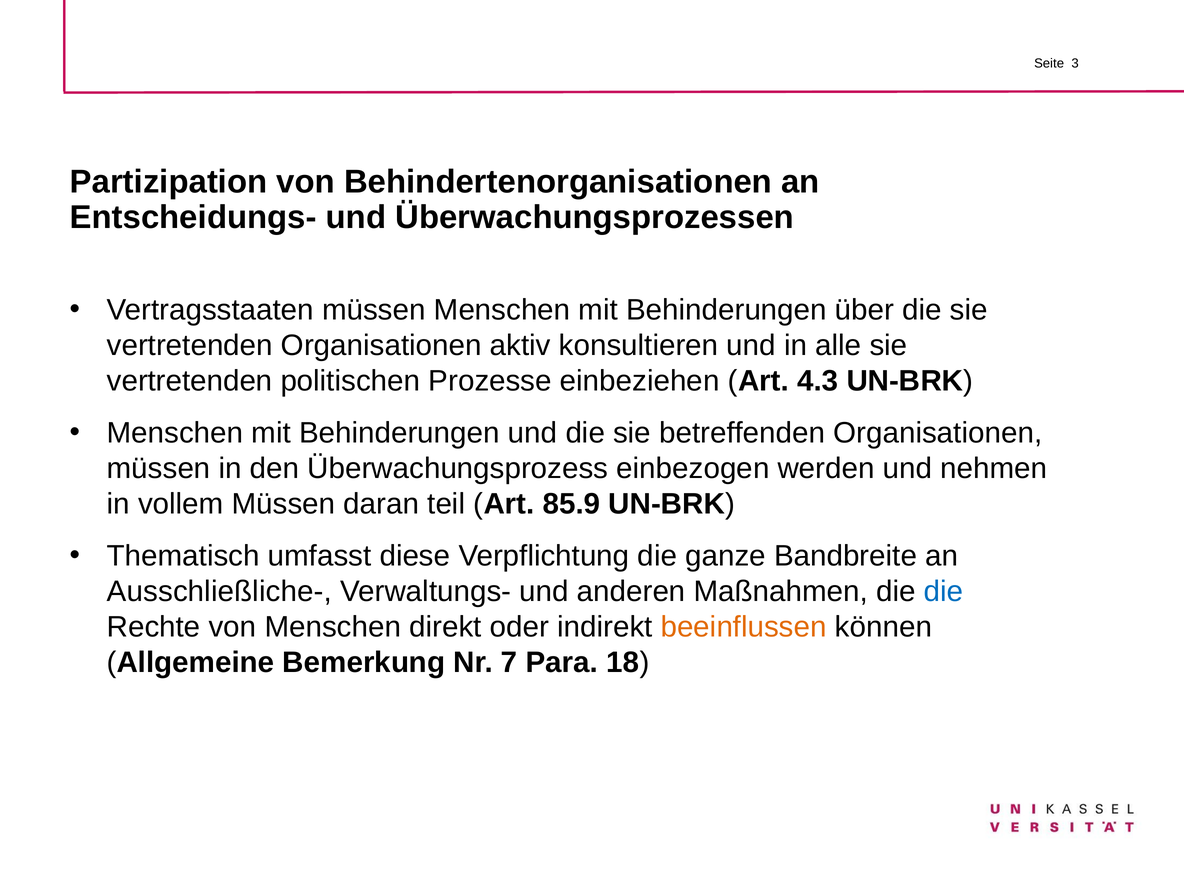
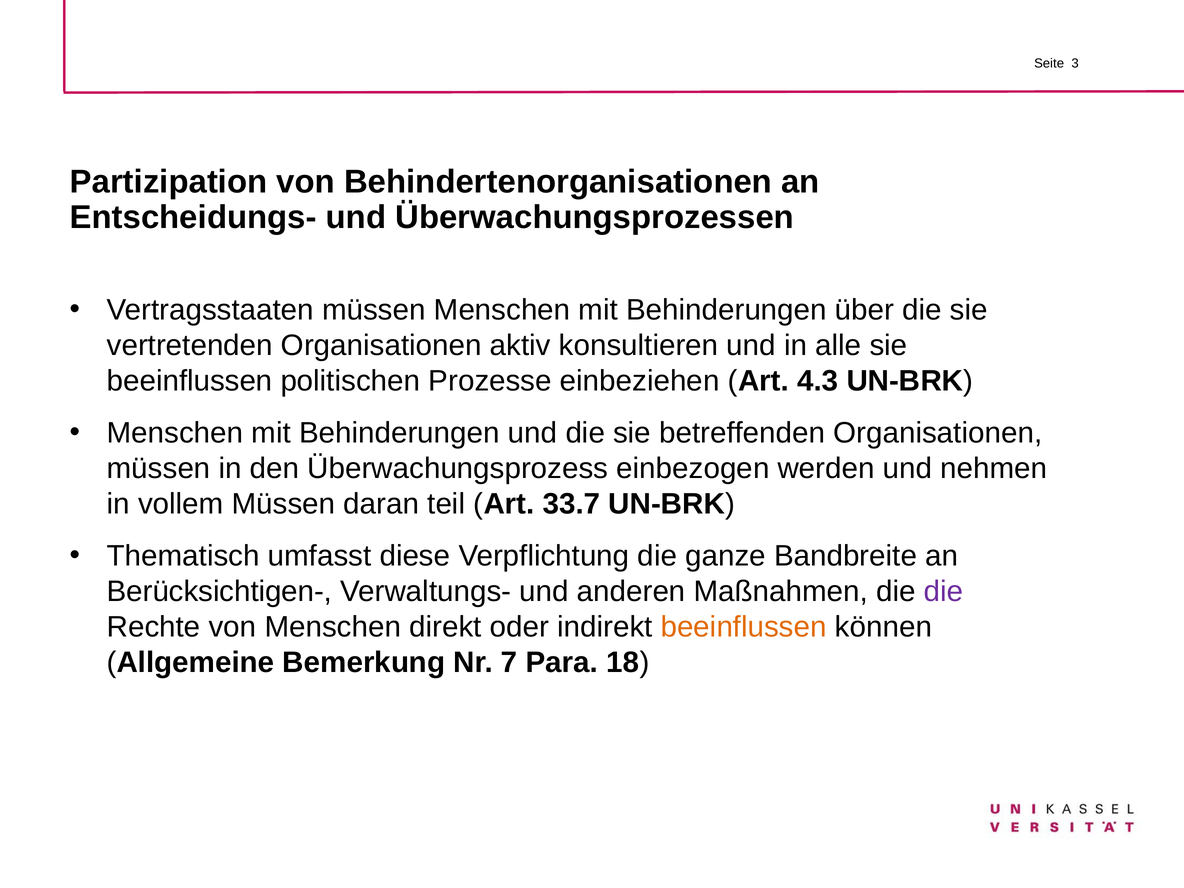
vertretenden: vertretenden -> beeinflussen (190, 381)
85.9: 85.9 -> 33.7 (571, 504)
Ausschließliche-: Ausschließliche- -> Berücksichtigen- (219, 592)
die colour: blue -> purple (944, 592)
